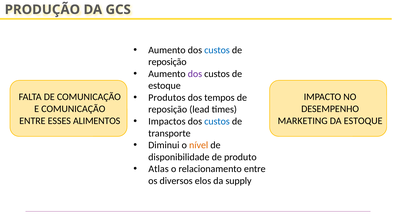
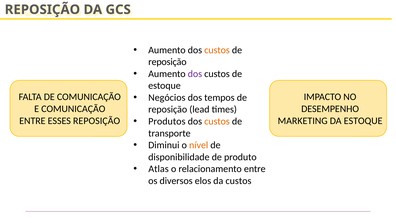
PRODUÇÃO: PRODUÇÃO -> REPOSIÇÃO (42, 10)
custos colour: blue -> orange (217, 50)
Produtos: Produtos -> Negócios (167, 97)
Impactos: Impactos -> Produtos (167, 121)
custos colour: blue -> orange (217, 121)
ESSES ALIMENTOS: ALIMENTOS -> REPOSIÇÃO (97, 121)
da supply: supply -> custos (238, 181)
